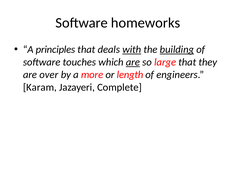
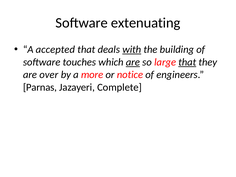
homeworks: homeworks -> extenuating (146, 23)
principles: principles -> accepted (55, 50)
building underline: present -> none (177, 50)
that underline: none -> present (187, 62)
length: length -> notice (130, 75)
Karam: Karam -> Parnas (40, 87)
